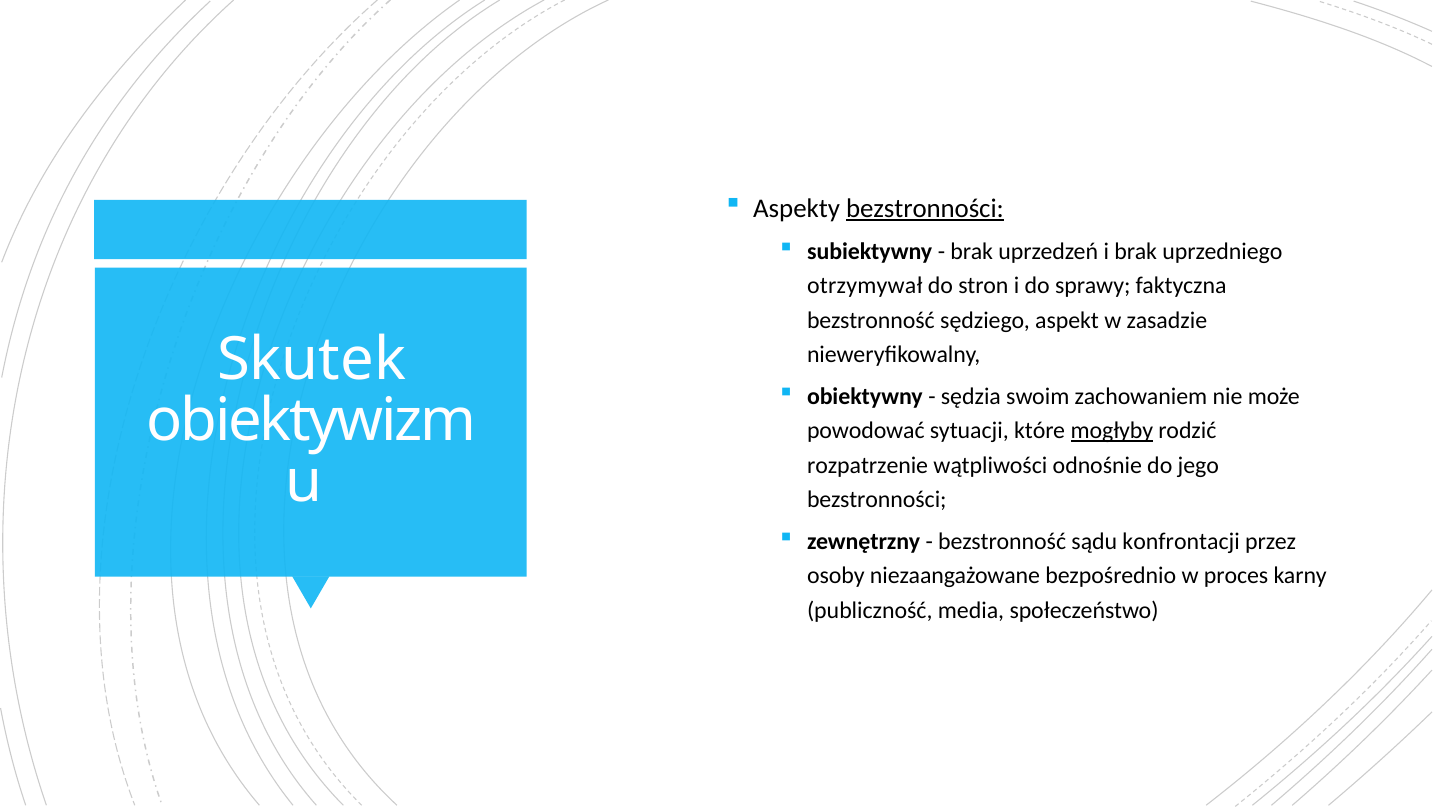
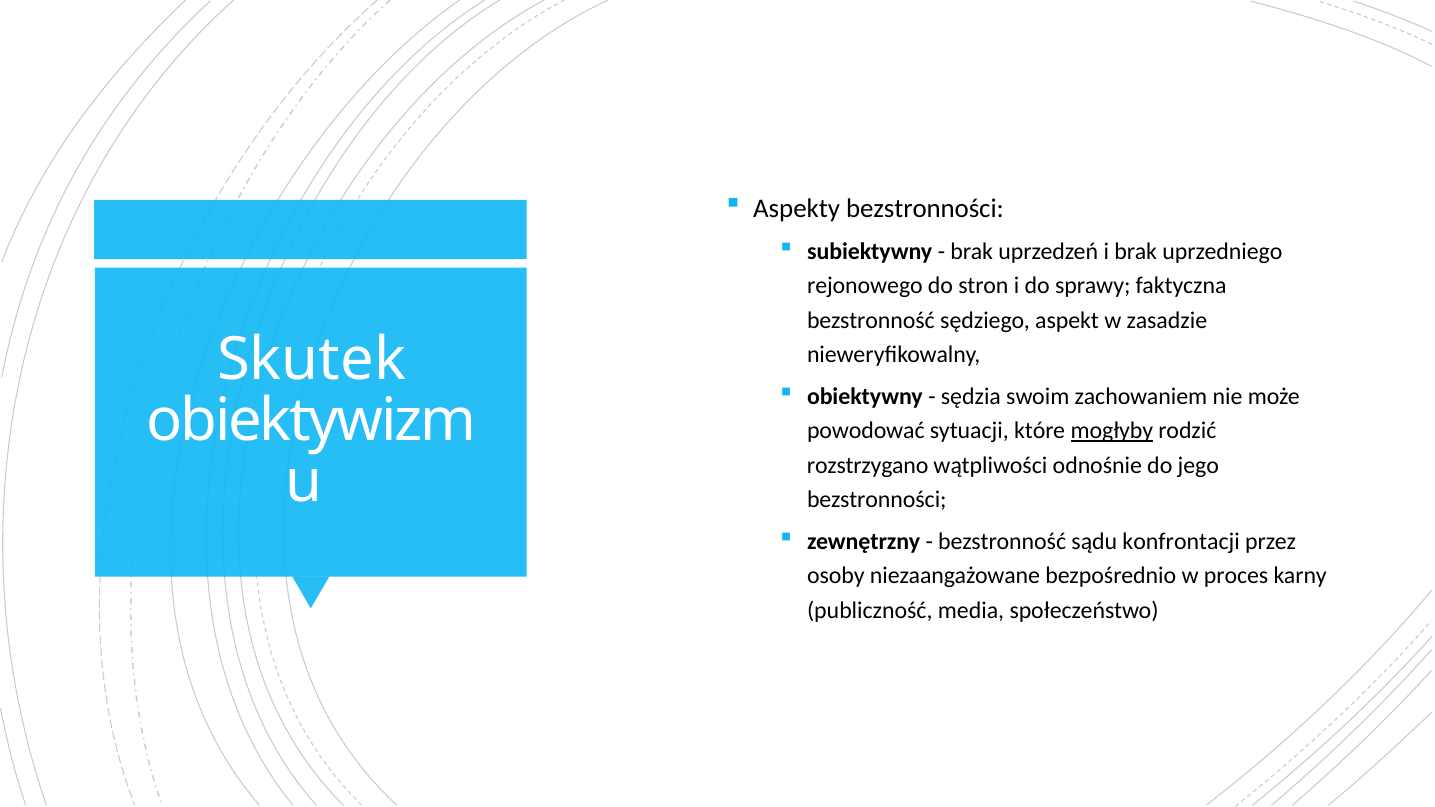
bezstronności underline: present -> none (925, 208)
otrzymywał: otrzymywał -> rejonowego (865, 286)
rozpatrzenie: rozpatrzenie -> rozstrzygano (868, 465)
